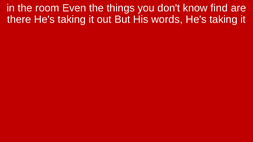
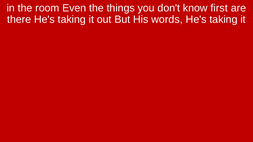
find: find -> first (219, 8)
